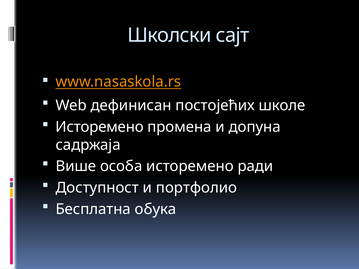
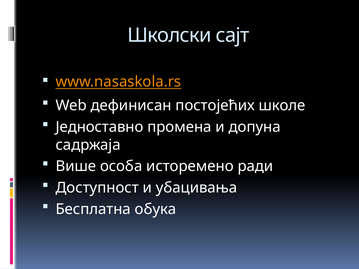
Исторемено: Исторемено -> Једноставно (100, 127)
портфолио: портфолио -> убацивања (197, 188)
